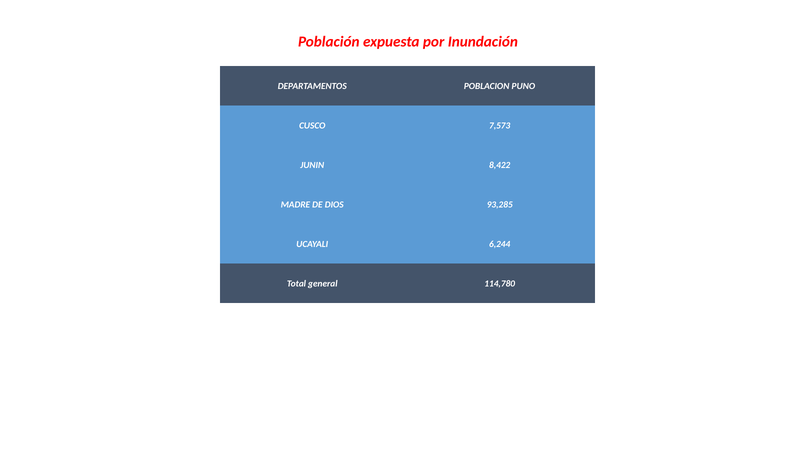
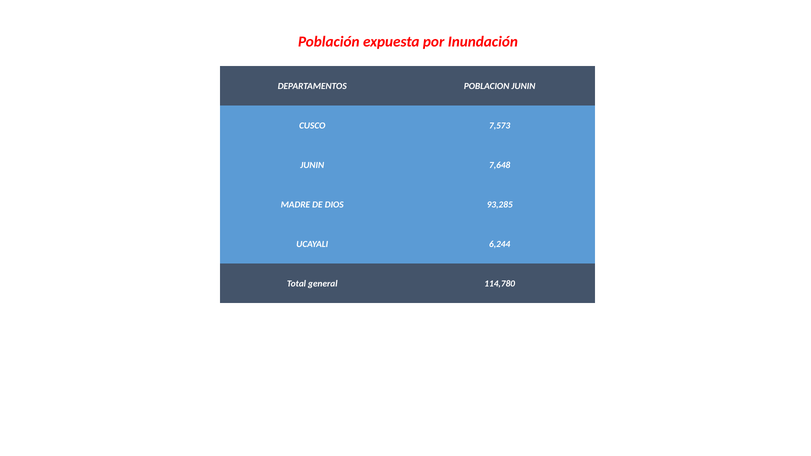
POBLACION PUNO: PUNO -> JUNIN (523, 86)
8,422: 8,422 -> 7,648 (500, 165)
